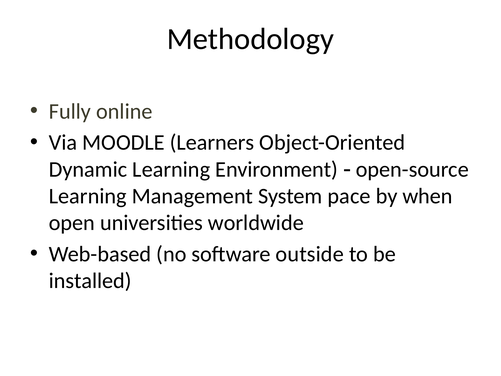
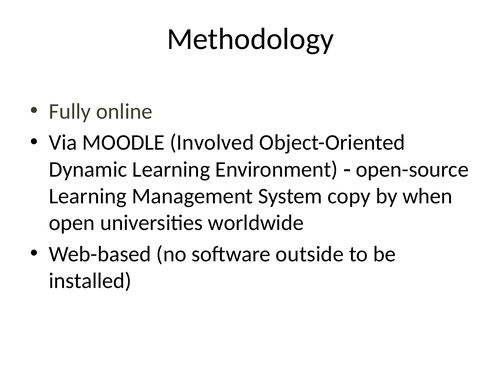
Learners: Learners -> Involved (212, 142)
pace: pace -> copy (349, 196)
